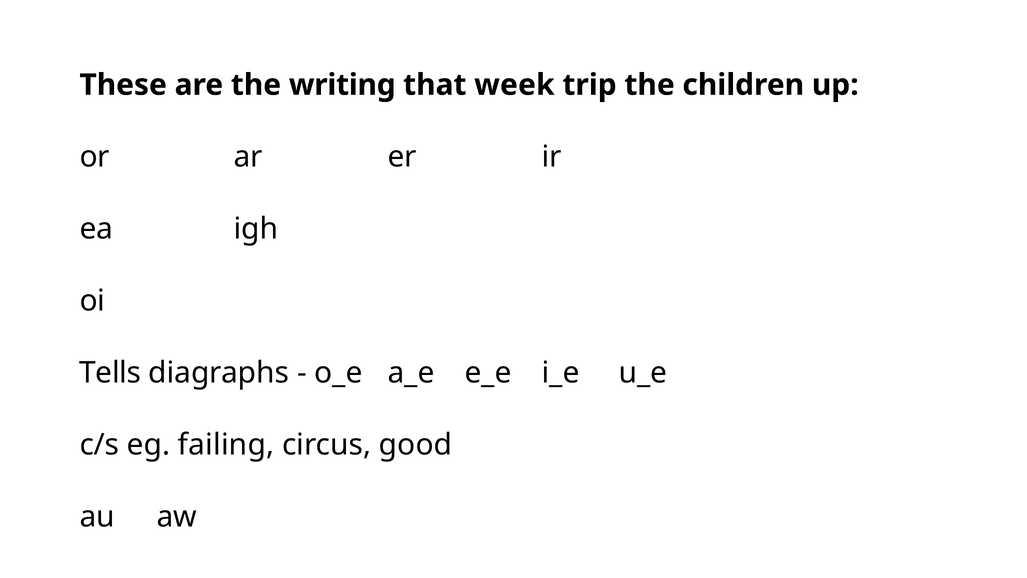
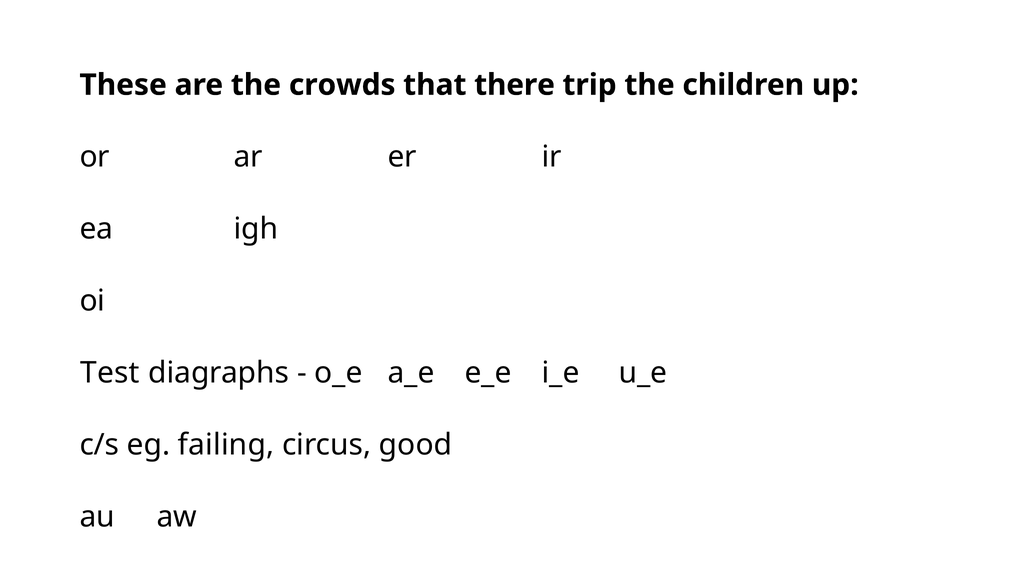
writing: writing -> crowds (342, 85)
week: week -> there (515, 85)
Tells: Tells -> Test (110, 373)
